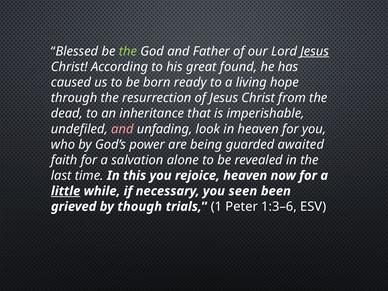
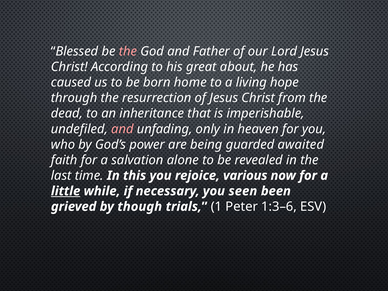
the colour: light green -> pink (128, 51)
Jesus underline: present -> none (315, 51)
found: found -> about (239, 67)
ready: ready -> home (190, 82)
look: look -> only (208, 129)
rejoice heaven: heaven -> various (245, 176)
